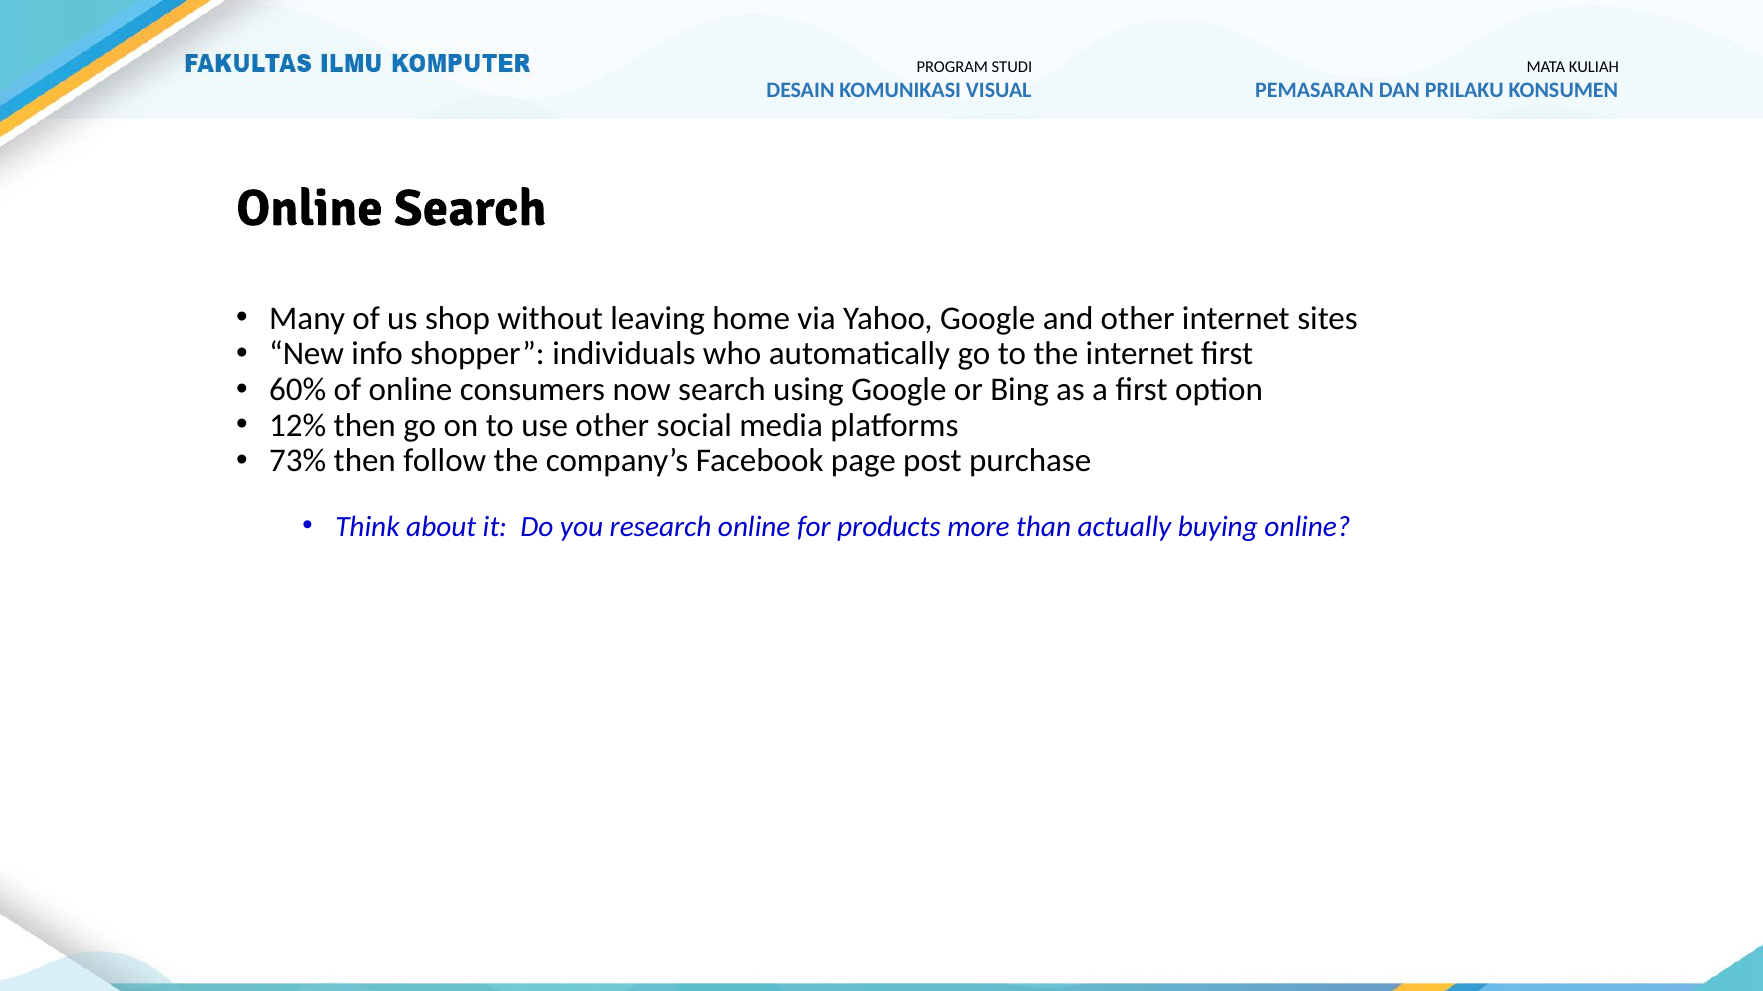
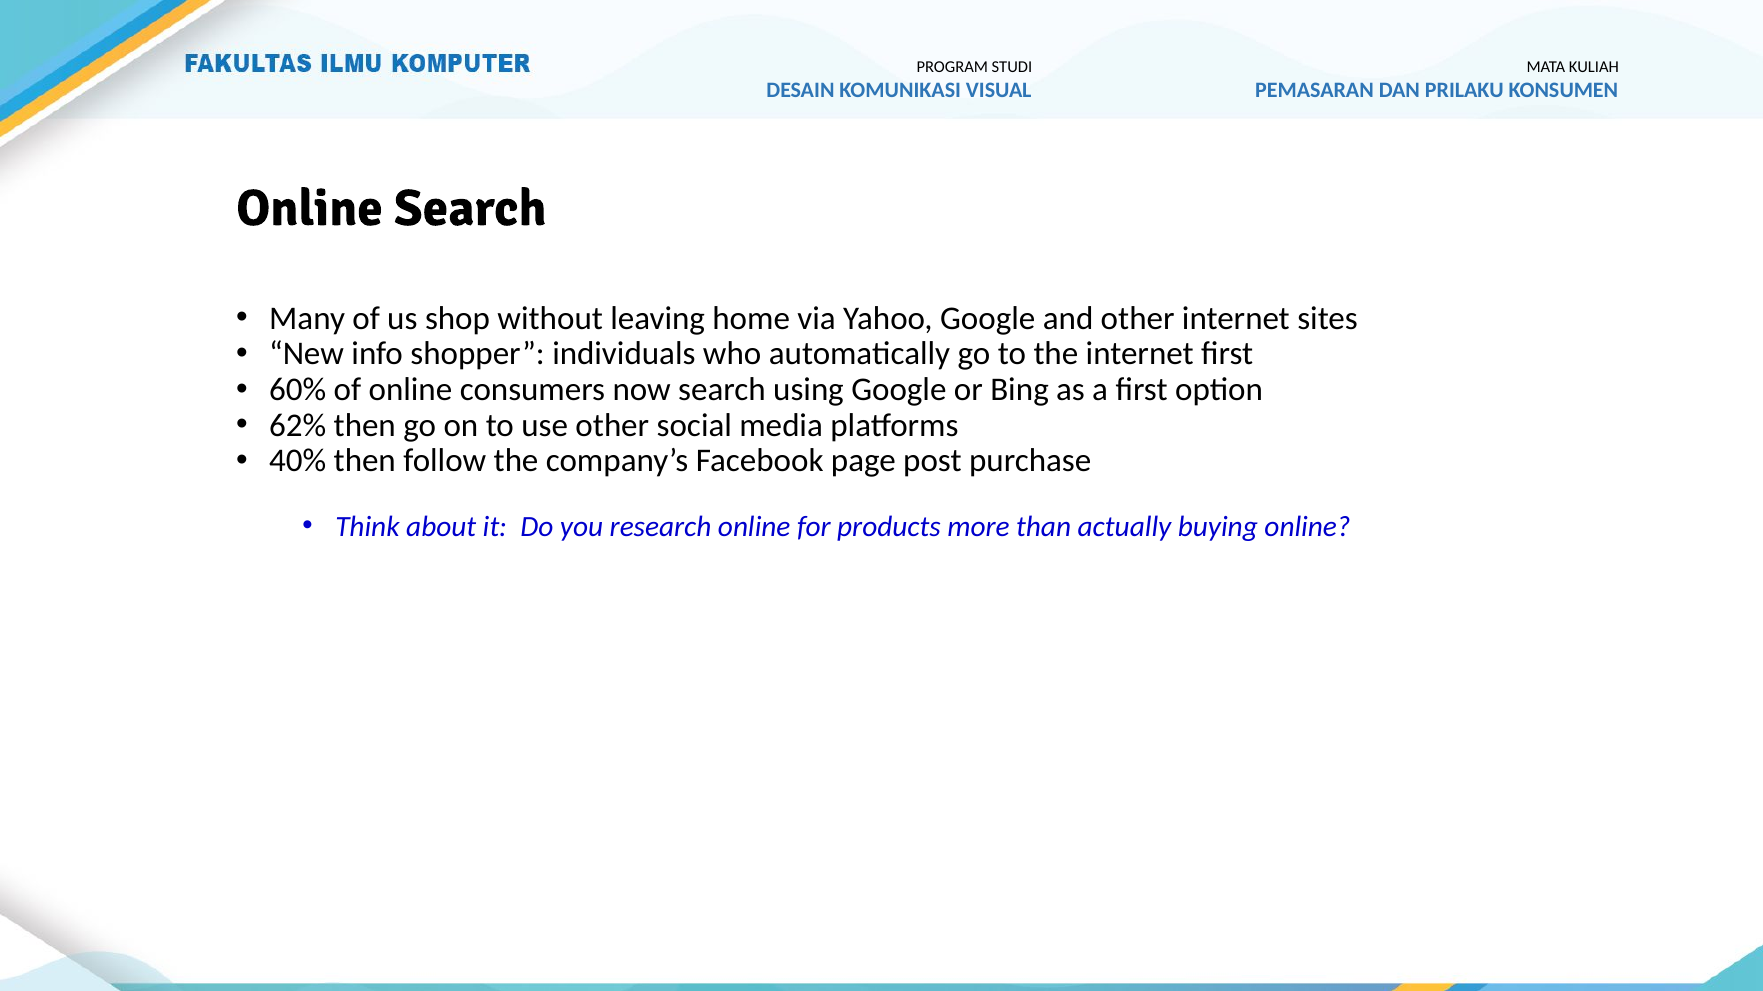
12%: 12% -> 62% (298, 426)
73%: 73% -> 40% (298, 461)
